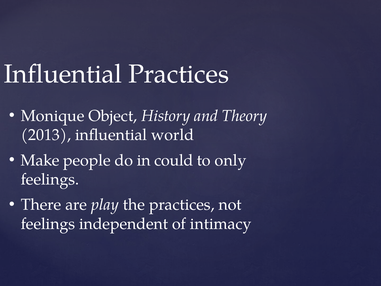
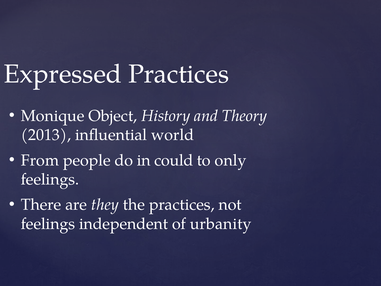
Influential: Influential -> Expressed (63, 74)
Make: Make -> From (40, 160)
play: play -> they (105, 205)
intimacy: intimacy -> urbanity (221, 224)
